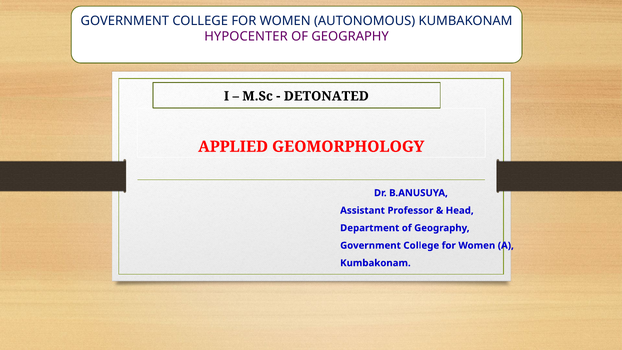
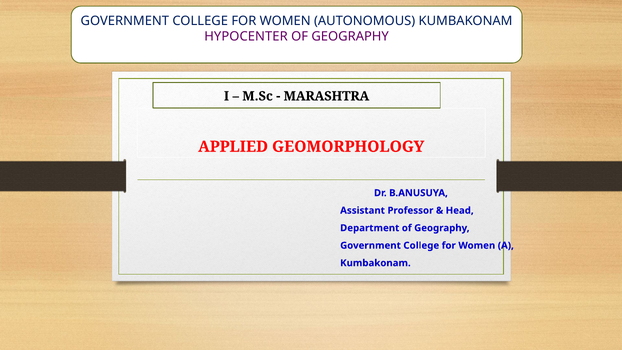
DETONATED: DETONATED -> MARASHTRA (326, 96)
